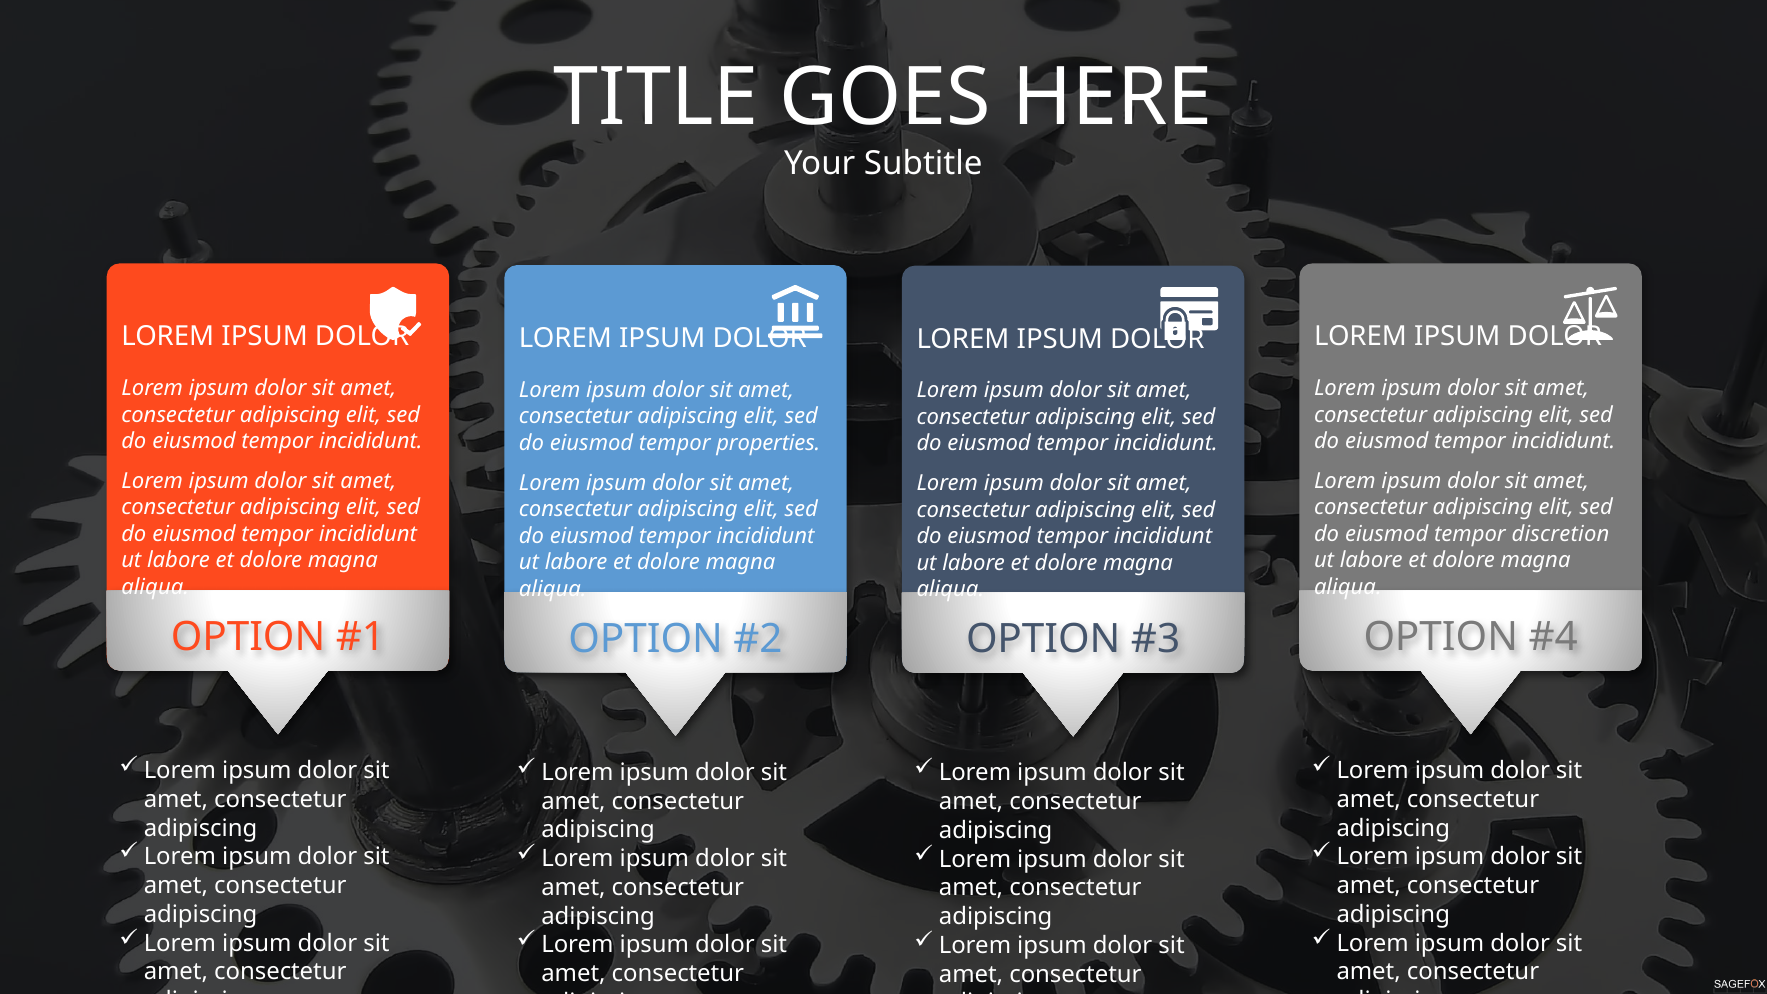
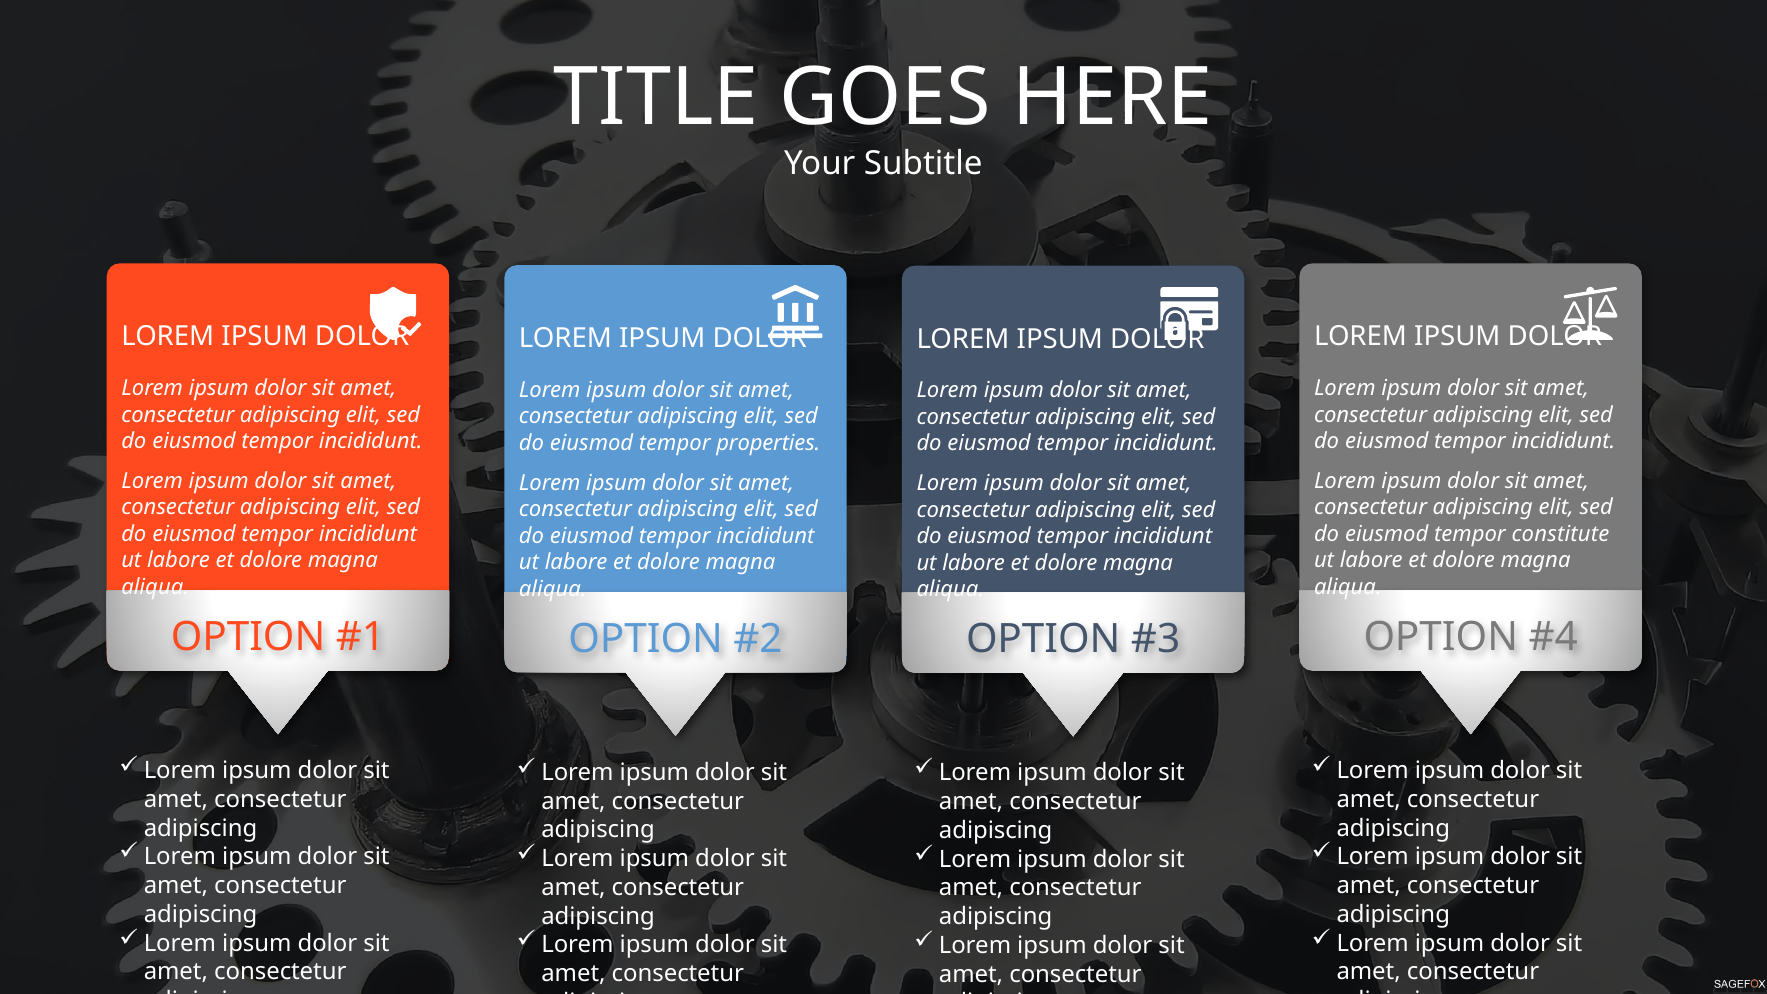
discretion: discretion -> constitute (1560, 534)
